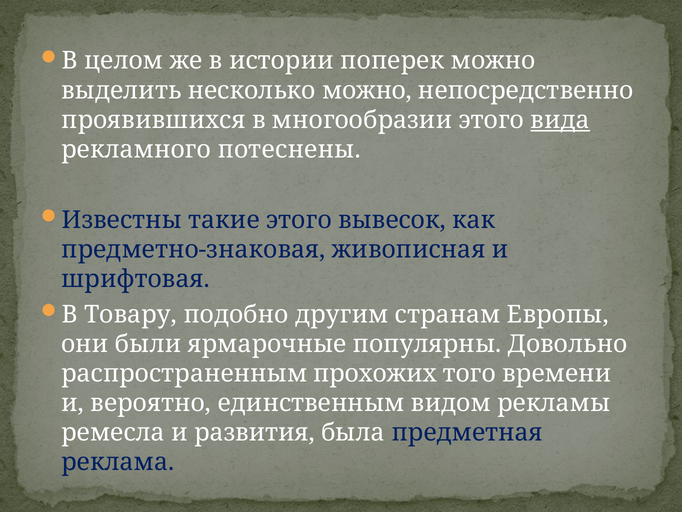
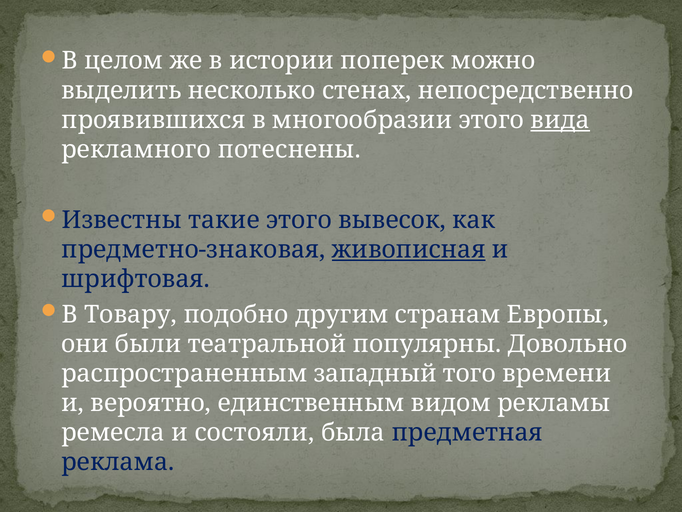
несколько можно: можно -> стенах (367, 90)
живописная underline: none -> present (409, 249)
ярмарочные: ярмарочные -> театральной (267, 344)
прохожих: прохожих -> западный (375, 373)
развития: развития -> состояли (254, 432)
